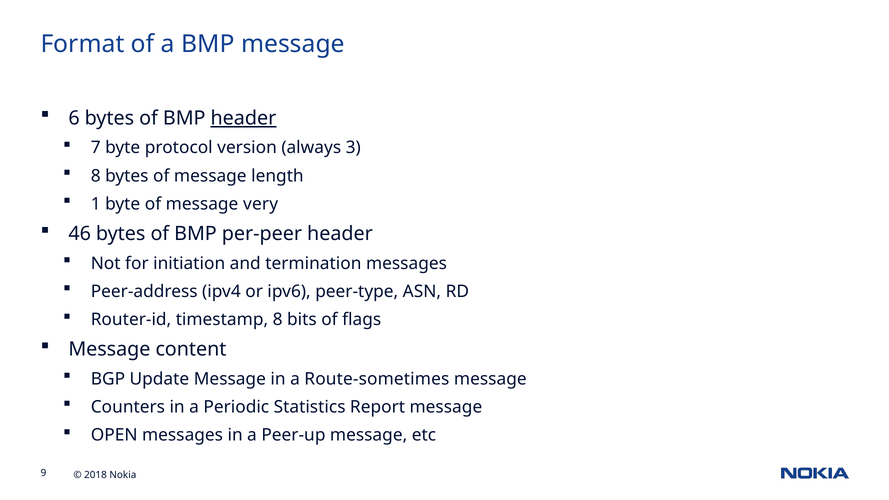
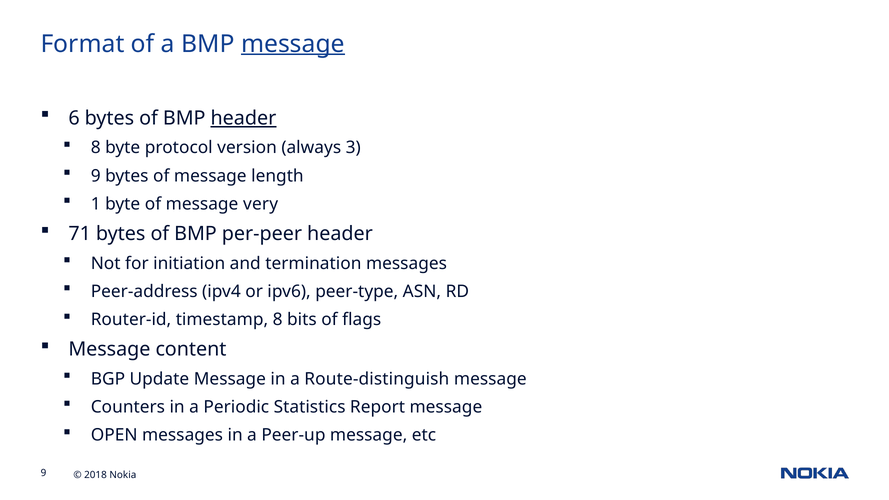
message underline: none -> present (293, 44)
7: 7 -> 8 (96, 148)
8: 8 -> 9 (96, 176)
46: 46 -> 71 (80, 234)
Route-sometimes: Route-sometimes -> Route-distinguish (377, 379)
